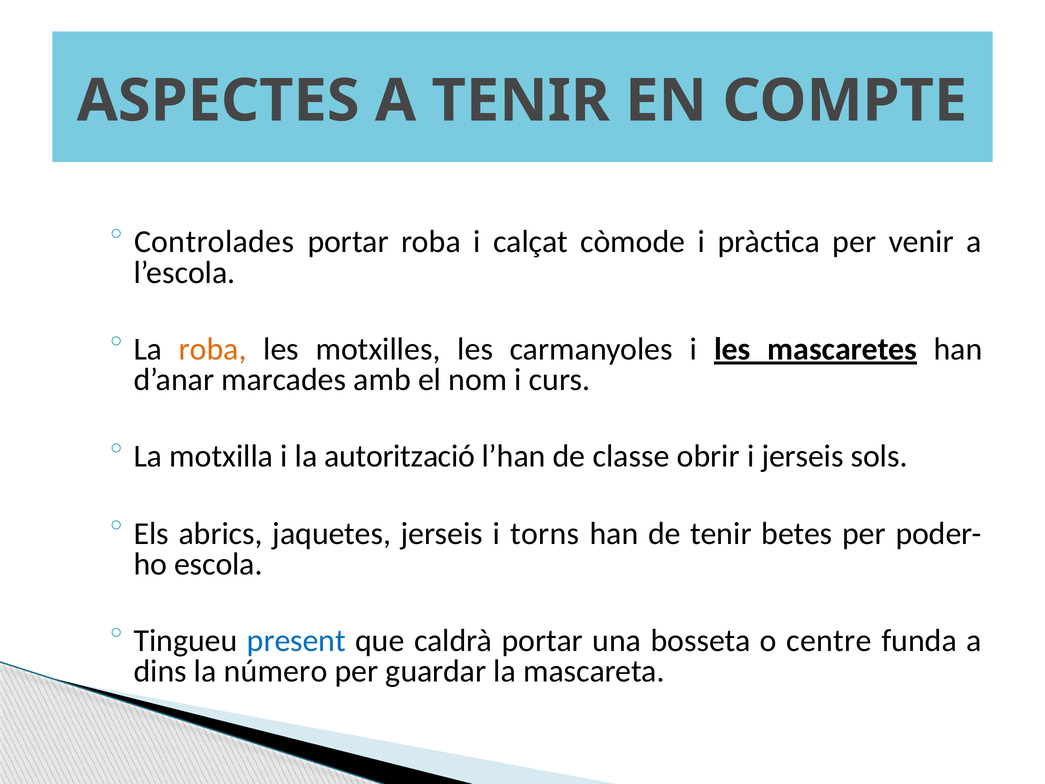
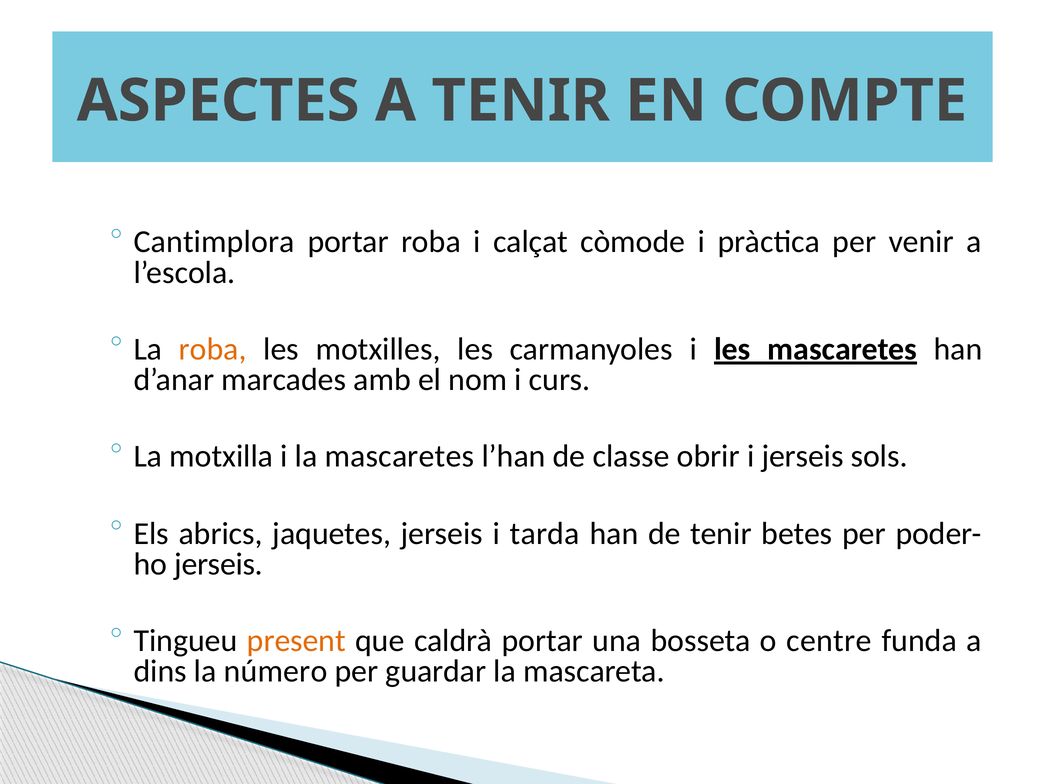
Controlades: Controlades -> Cantimplora (214, 242)
la autorització: autorització -> mascaretes (399, 456)
torns: torns -> tarda (545, 533)
escola: escola -> jerseis (218, 564)
present colour: blue -> orange (296, 640)
